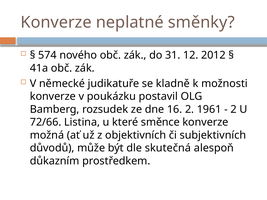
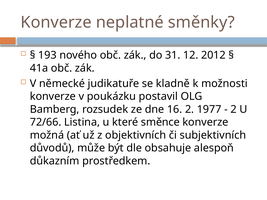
574: 574 -> 193 (47, 55)
1961: 1961 -> 1977 (209, 109)
skutečná: skutečná -> obsahuje (168, 148)
